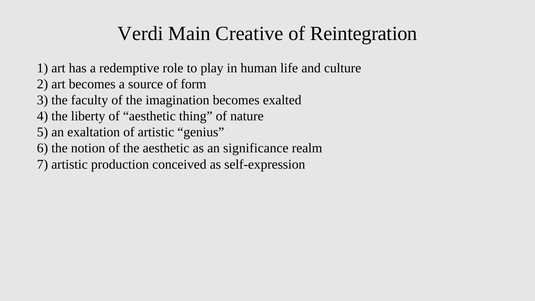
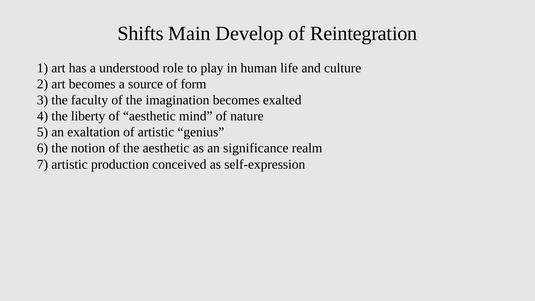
Verdi: Verdi -> Shifts (141, 33)
Creative: Creative -> Develop (250, 33)
redemptive: redemptive -> understood (129, 68)
thing: thing -> mind (196, 116)
